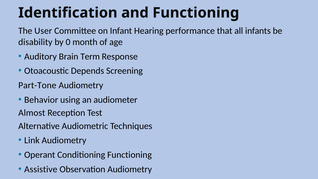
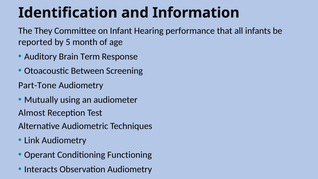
and Functioning: Functioning -> Information (196, 13)
User: User -> They (43, 31)
disability: disability -> reported (35, 42)
0: 0 -> 5 (68, 42)
Depends: Depends -> Between (88, 71)
Behavior: Behavior -> Mutually (41, 100)
Assistive: Assistive -> Interacts (41, 169)
